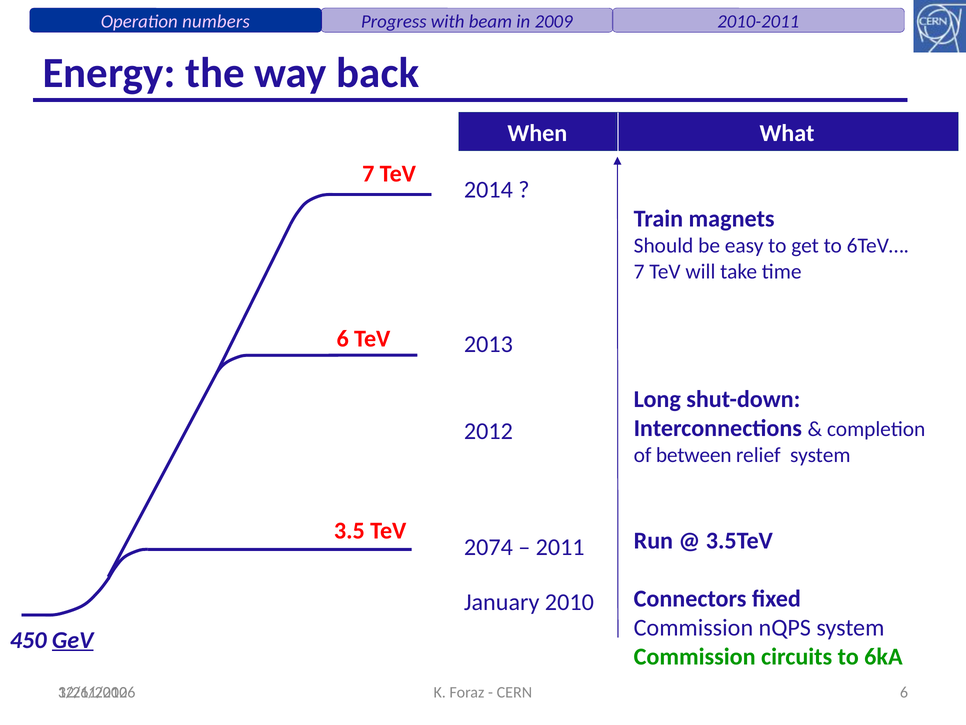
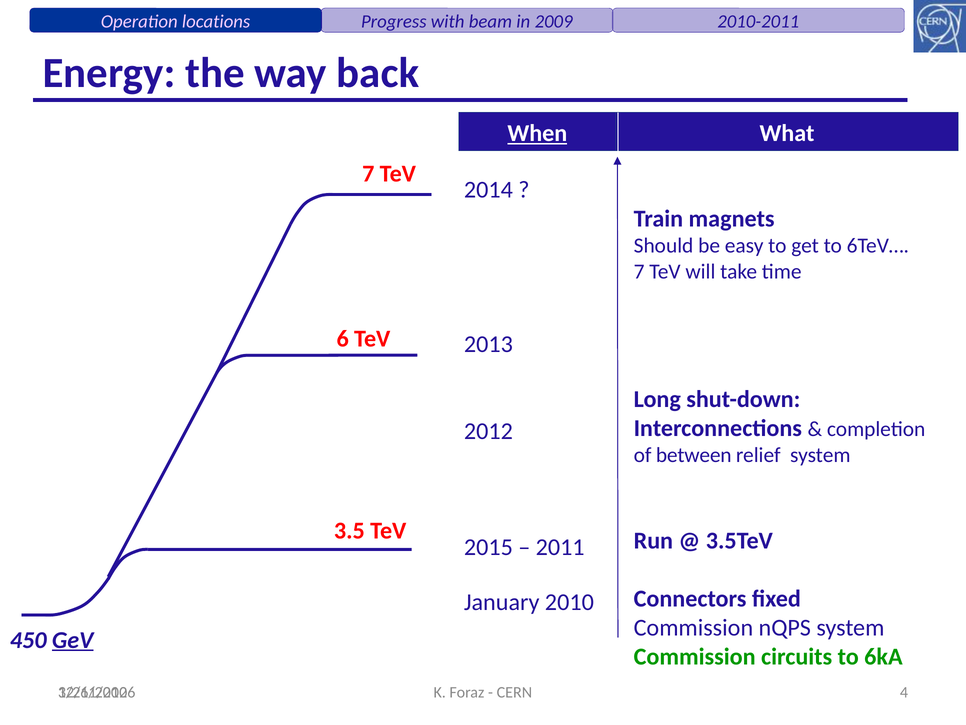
numbers: numbers -> locations (216, 21)
When underline: none -> present (537, 133)
2074: 2074 -> 2015 (488, 547)
CERN 6: 6 -> 4 (904, 692)
